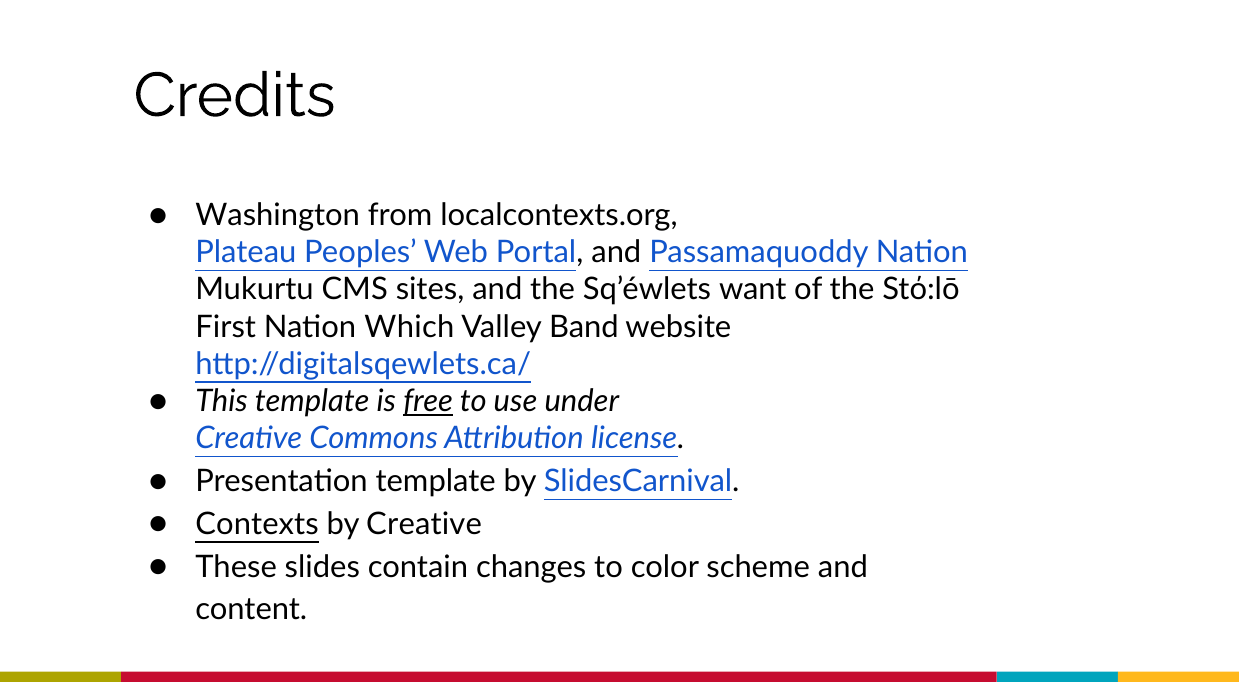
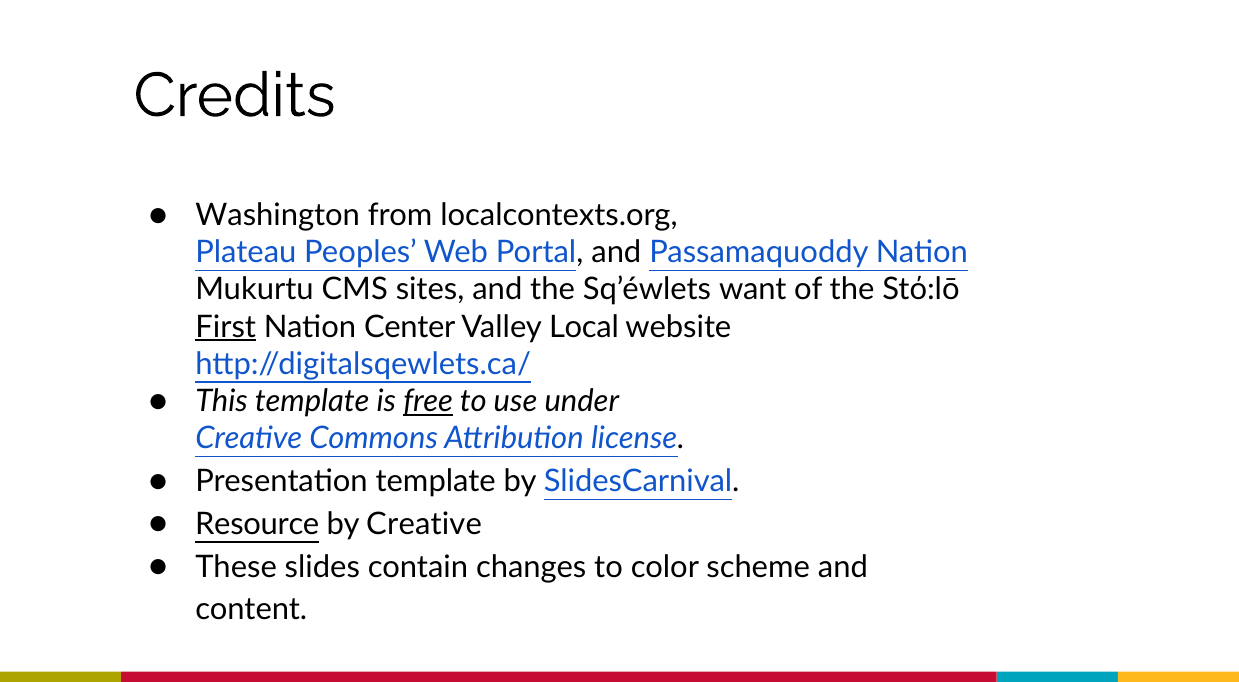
First underline: none -> present (226, 327)
Which: Which -> Center (410, 327)
Band: Band -> Local (584, 327)
Contexts: Contexts -> Resource (257, 524)
